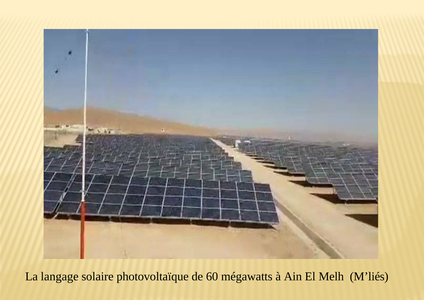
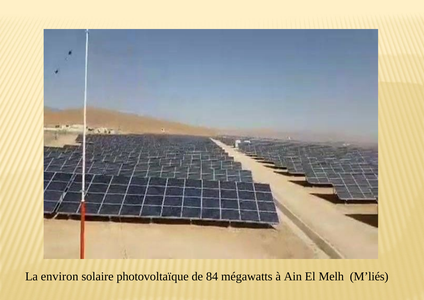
langage: langage -> environ (60, 276)
60: 60 -> 84 (212, 276)
